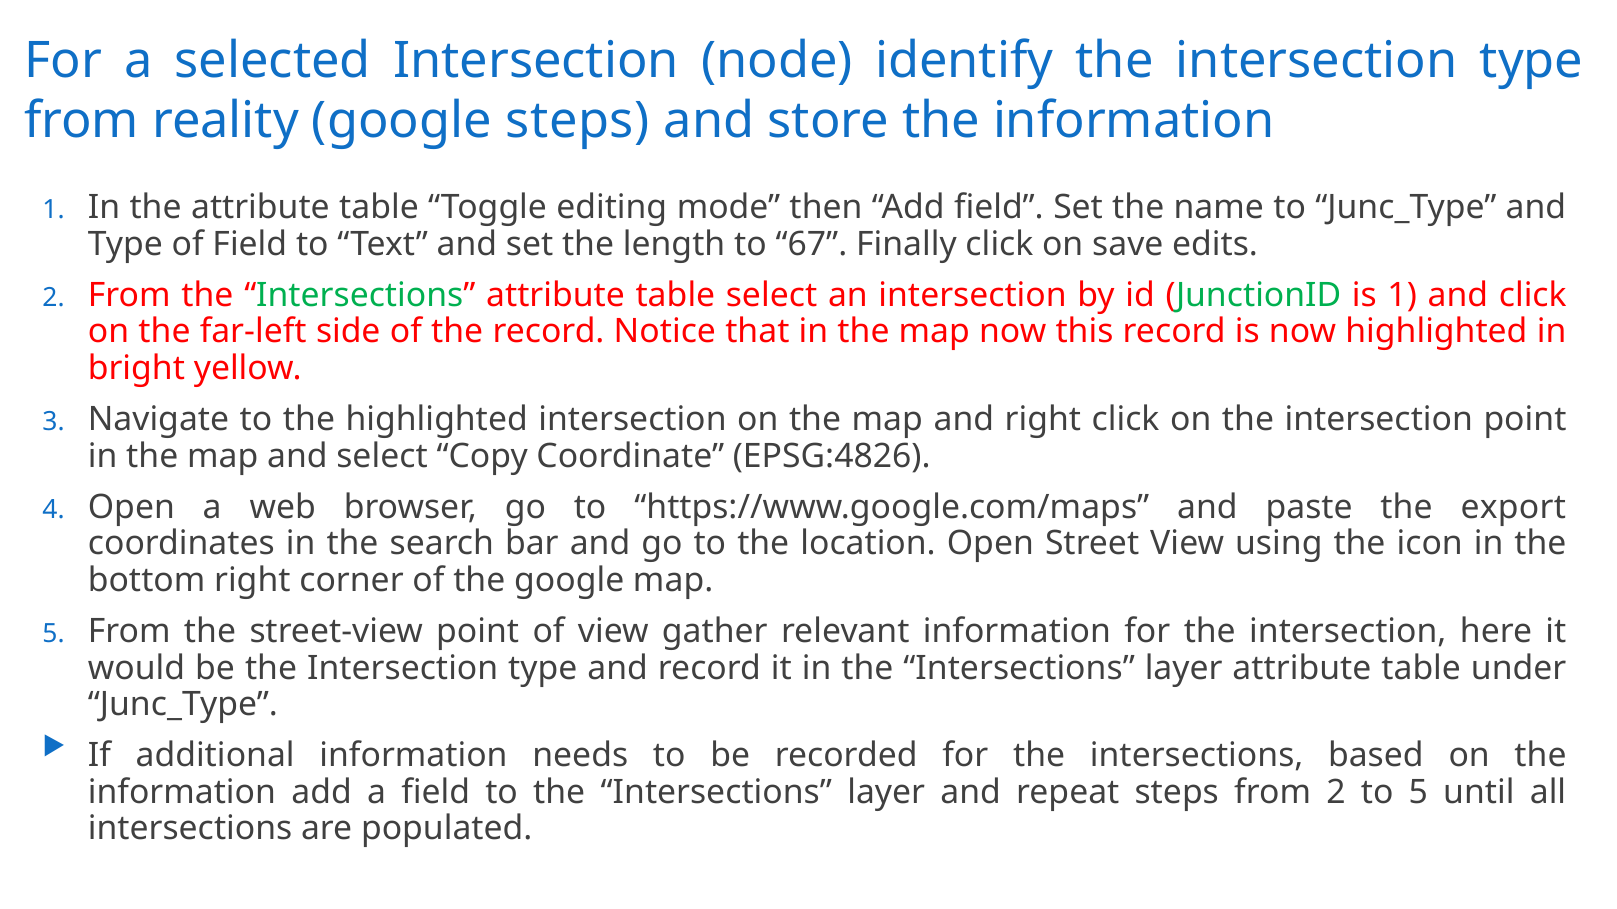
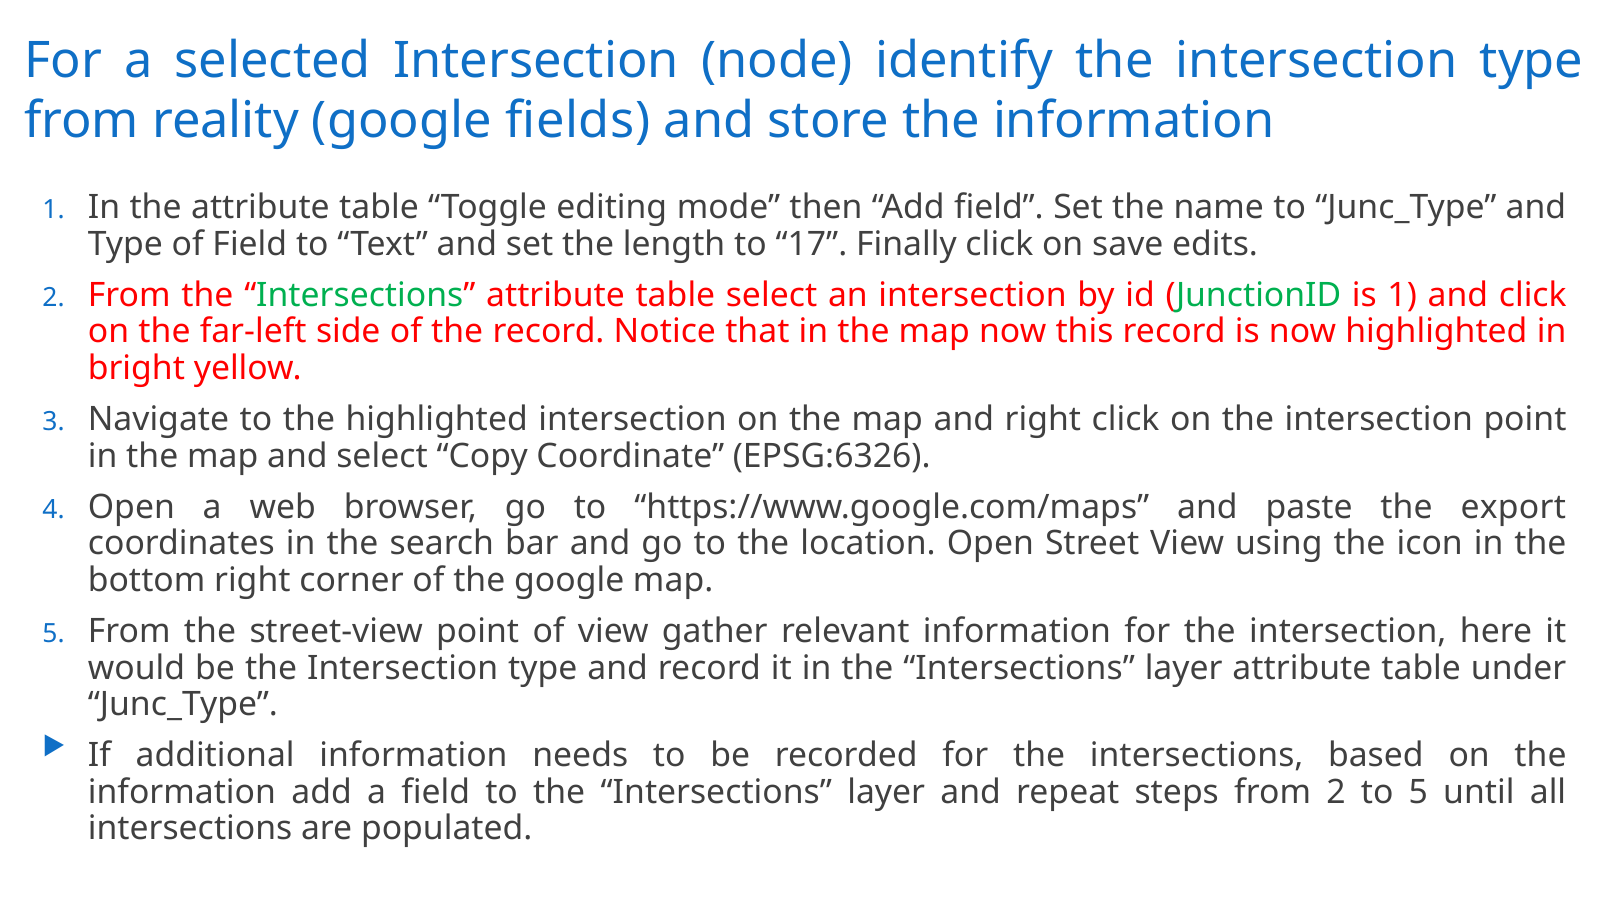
google steps: steps -> fields (578, 121)
67: 67 -> 17 (811, 244)
EPSG:4826: EPSG:4826 -> EPSG:6326 (832, 456)
